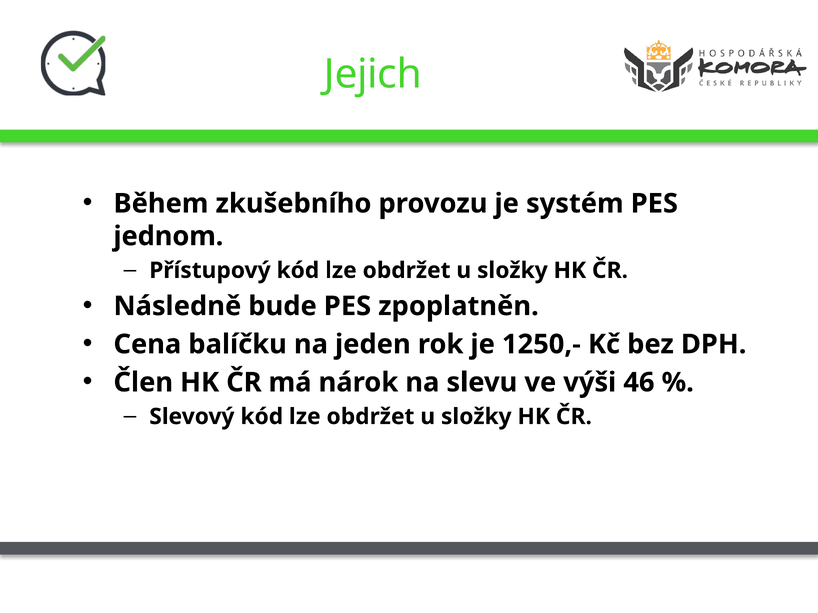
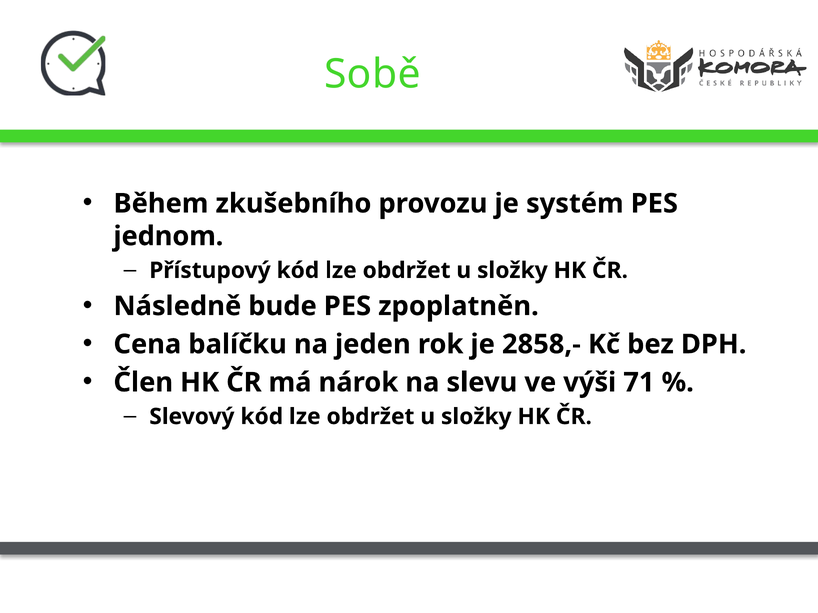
Jejich: Jejich -> Sobě (372, 74)
1250,-: 1250,- -> 2858,- (541, 345)
46: 46 -> 71 (639, 383)
